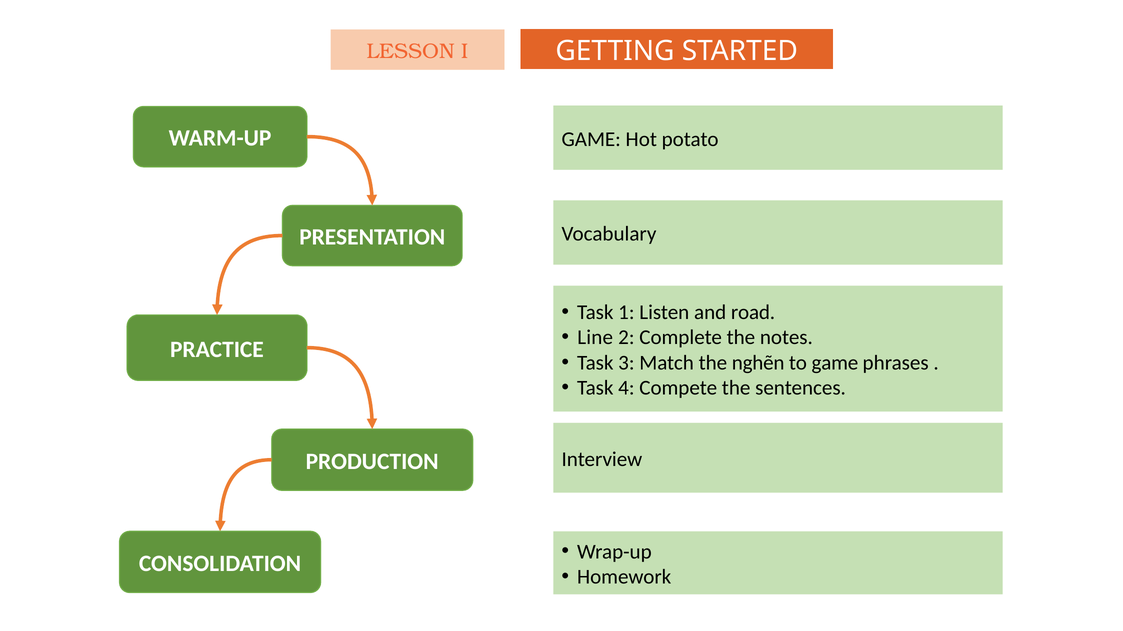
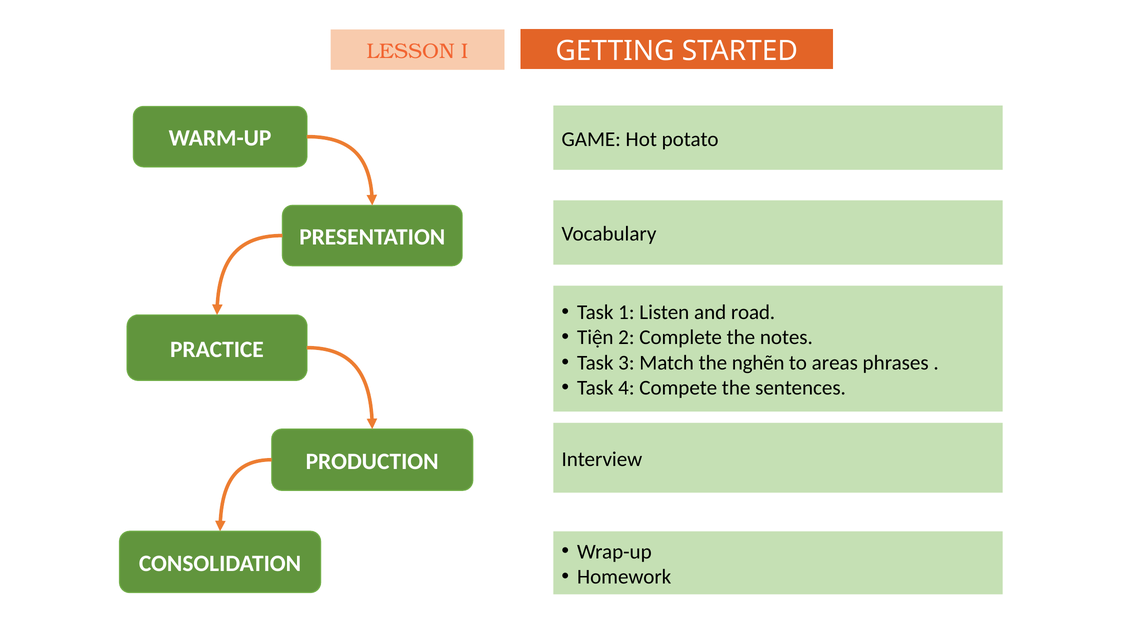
Line: Line -> Tiện (595, 338)
to game: game -> areas (835, 363)
